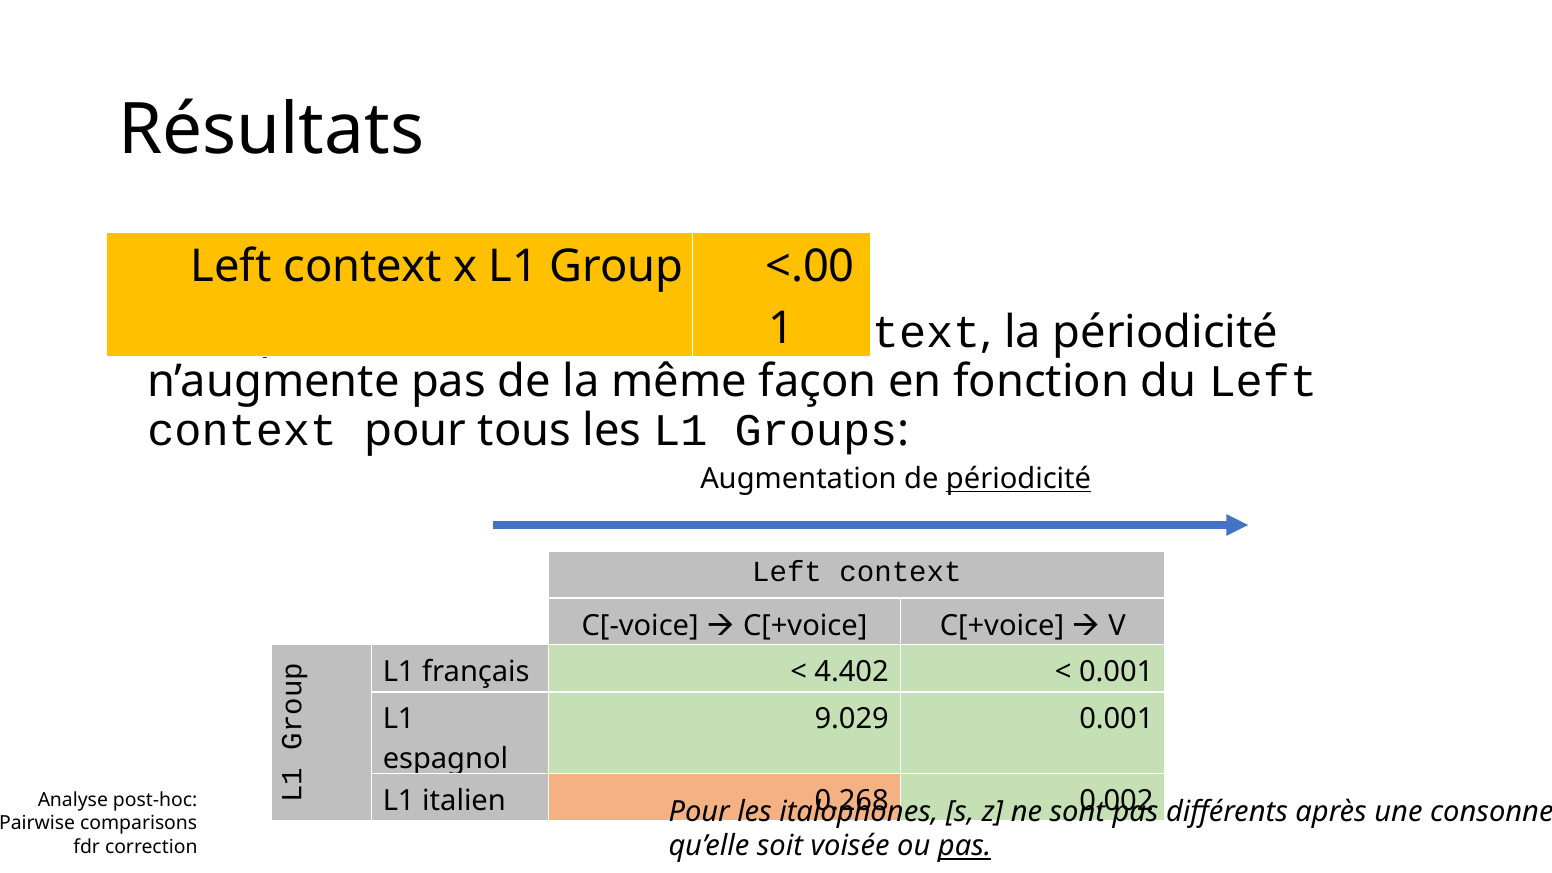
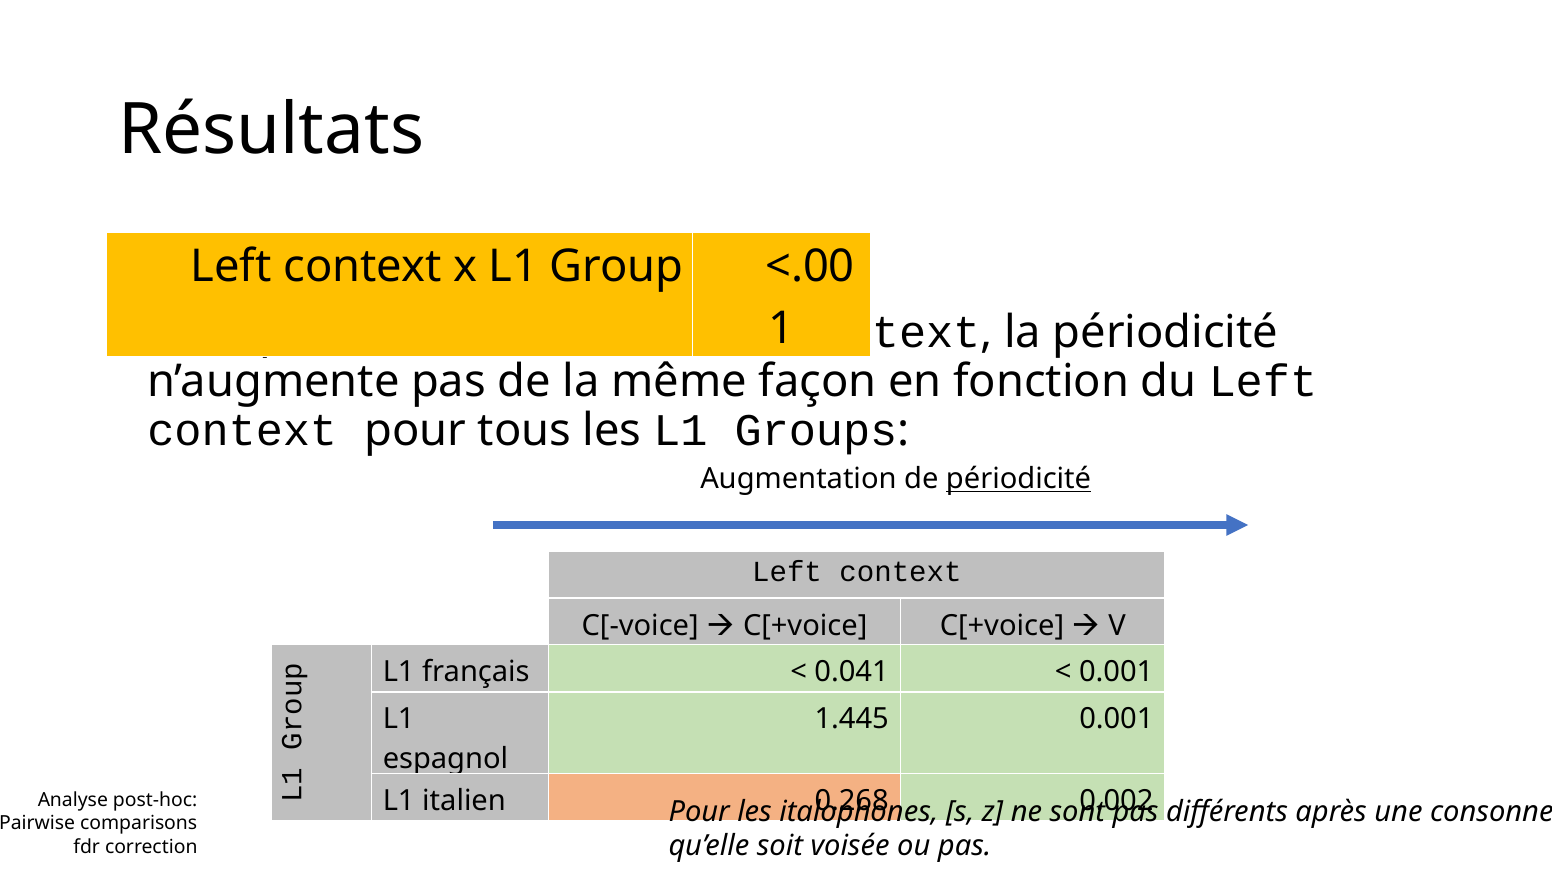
4.402: 4.402 -> 0.041 (852, 672)
9.029: 9.029 -> 1.445 (852, 719)
pas underline: present -> none (965, 846)
